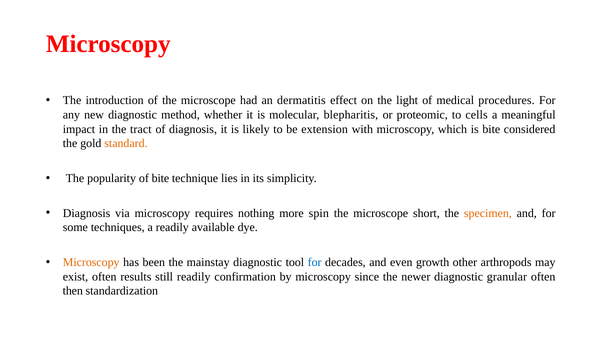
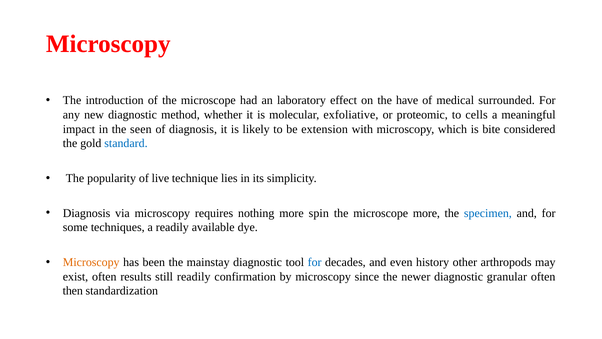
dermatitis: dermatitis -> laboratory (301, 100)
light: light -> have (407, 100)
procedures: procedures -> surrounded (507, 100)
blepharitis: blepharitis -> exfoliative (351, 115)
tract: tract -> seen (141, 129)
standard colour: orange -> blue (126, 143)
of bite: bite -> live (160, 178)
microscope short: short -> more (426, 213)
specimen colour: orange -> blue (488, 213)
growth: growth -> history (433, 262)
